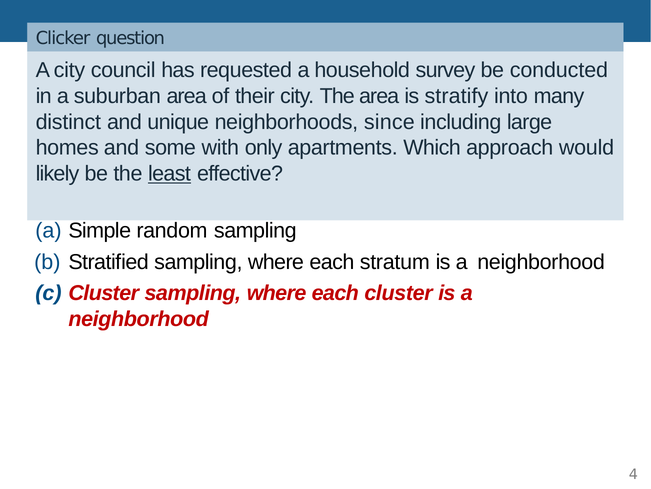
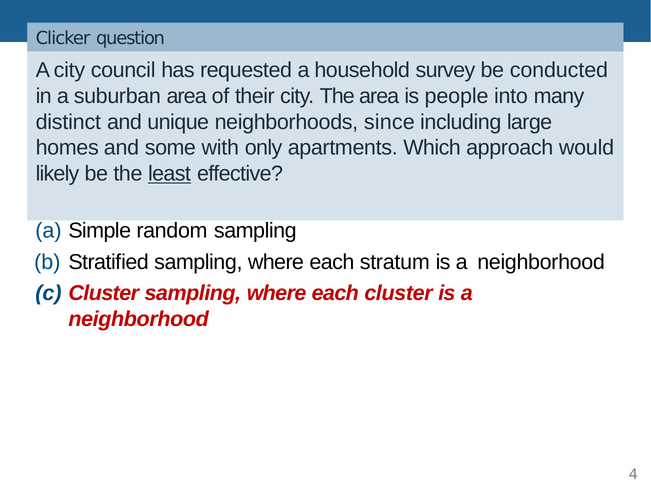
stratify: stratify -> people (457, 96)
